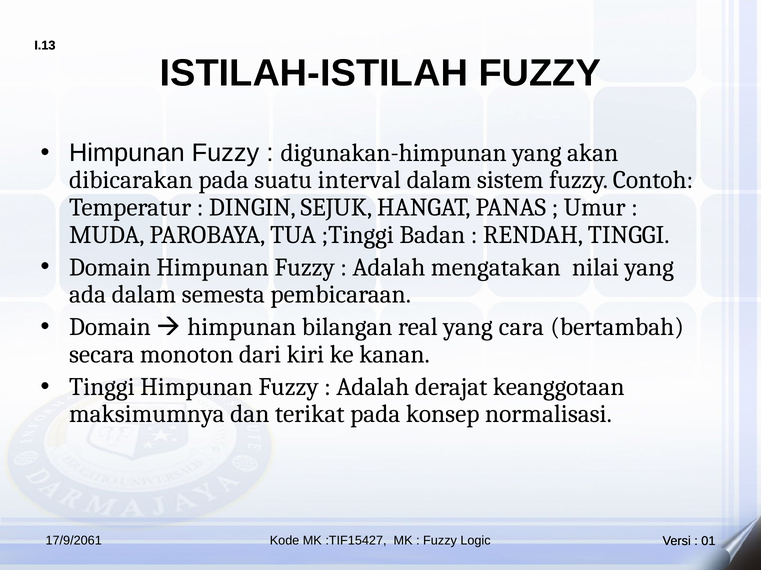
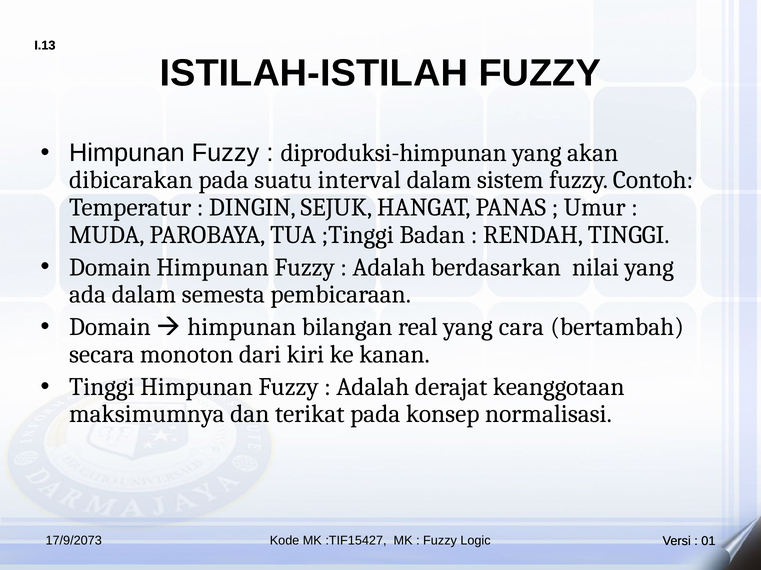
digunakan-himpunan: digunakan-himpunan -> diproduksi-himpunan (394, 153)
mengatakan: mengatakan -> berdasarkan (496, 268)
17/9/2061: 17/9/2061 -> 17/9/2073 (74, 541)
